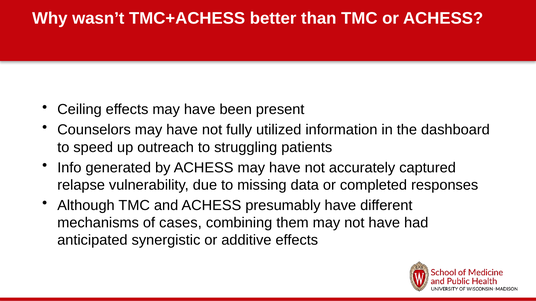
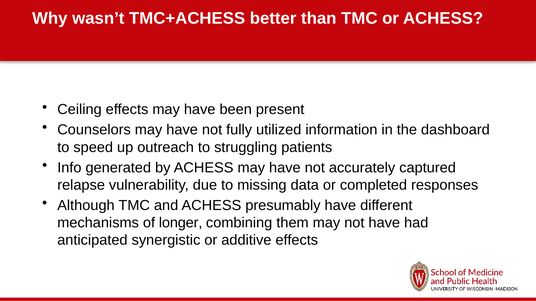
cases: cases -> longer (181, 223)
